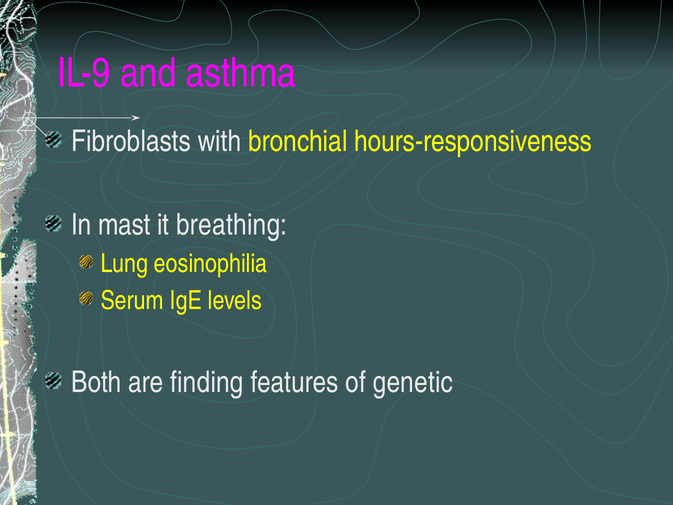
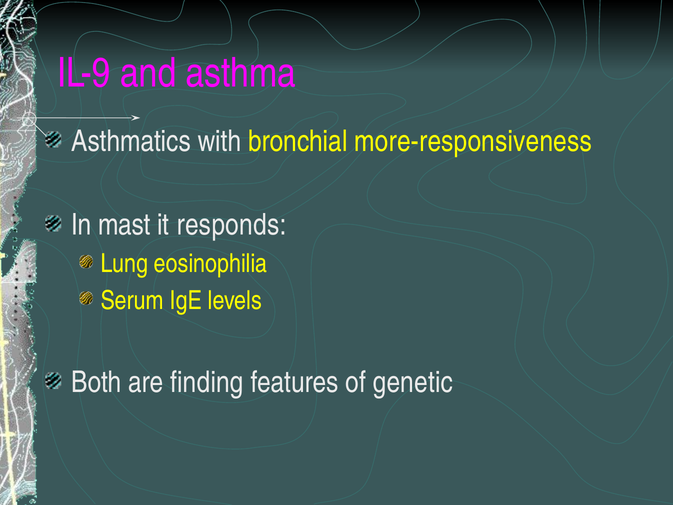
Fibroblasts: Fibroblasts -> Asthmatics (131, 141)
hours-responsiveness: hours-responsiveness -> more-responsiveness (473, 141)
breathing: breathing -> responds (232, 225)
